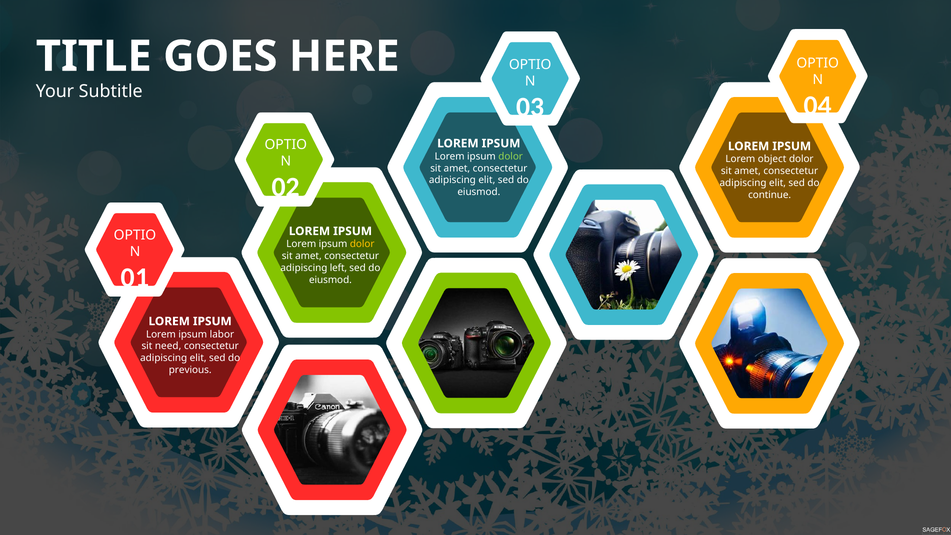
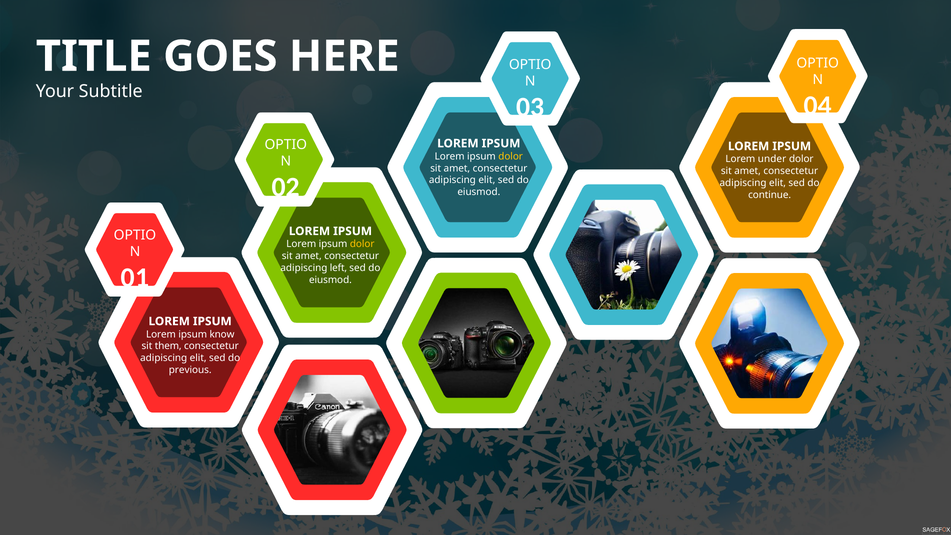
dolor colour: light green -> yellow (511, 156)
object: object -> under (772, 159)
labor: labor -> know (222, 334)
need: need -> them (168, 346)
